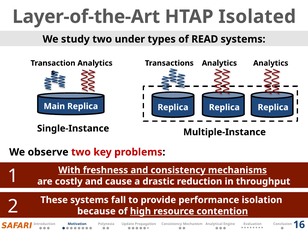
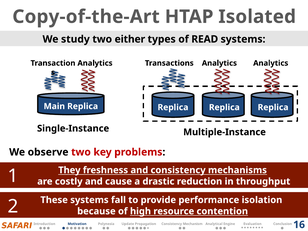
Layer-of-the-Art: Layer-of-the-Art -> Copy-of-the-Art (86, 17)
under: under -> either (130, 39)
With: With -> They (69, 170)
